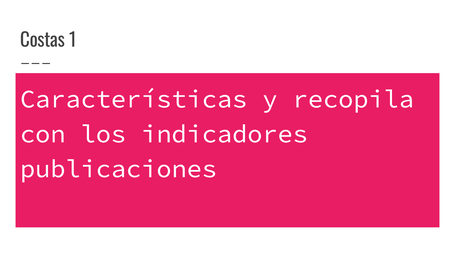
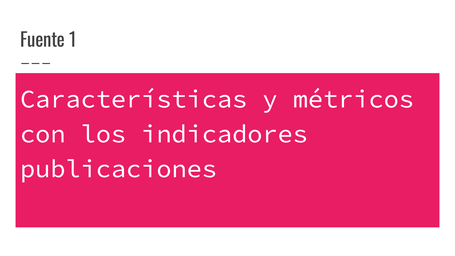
Costas: Costas -> Fuente (43, 40)
recopila: recopila -> métricos (353, 99)
